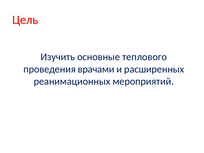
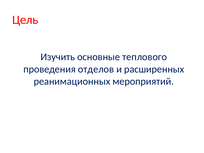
врачами: врачами -> отделов (96, 69)
